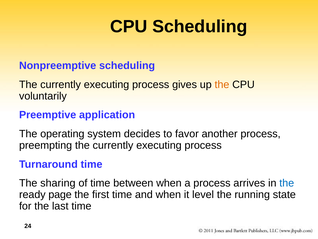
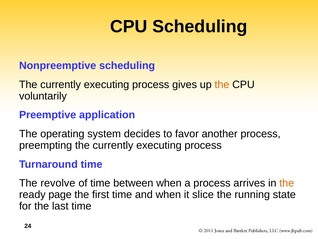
sharing: sharing -> revolve (58, 183)
the colour: blue -> orange (287, 183)
level: level -> slice (203, 194)
